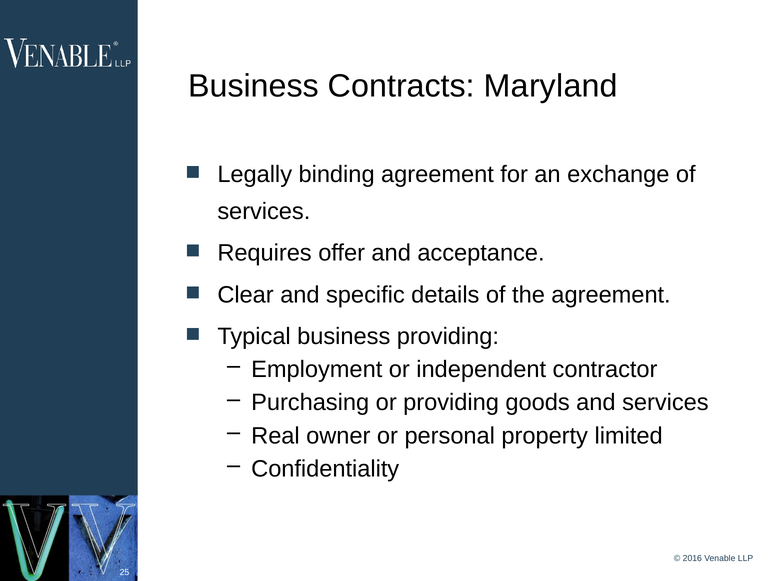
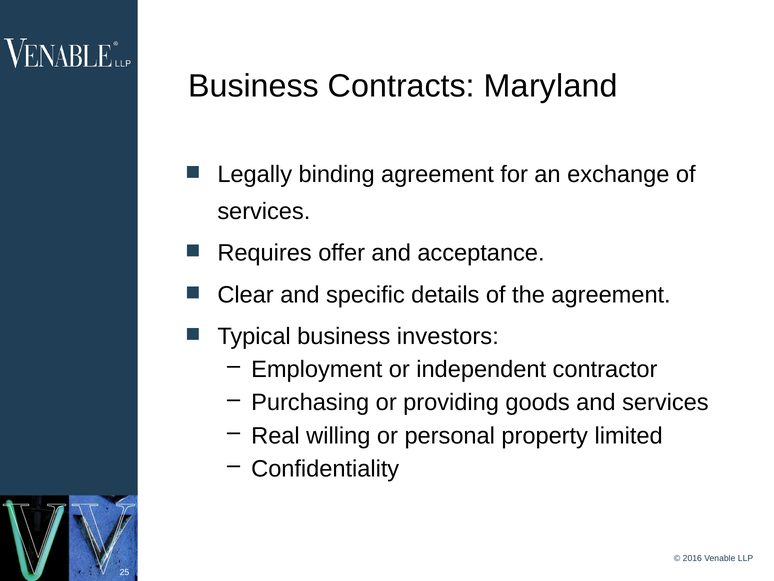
business providing: providing -> investors (448, 336)
owner: owner -> willing (338, 435)
